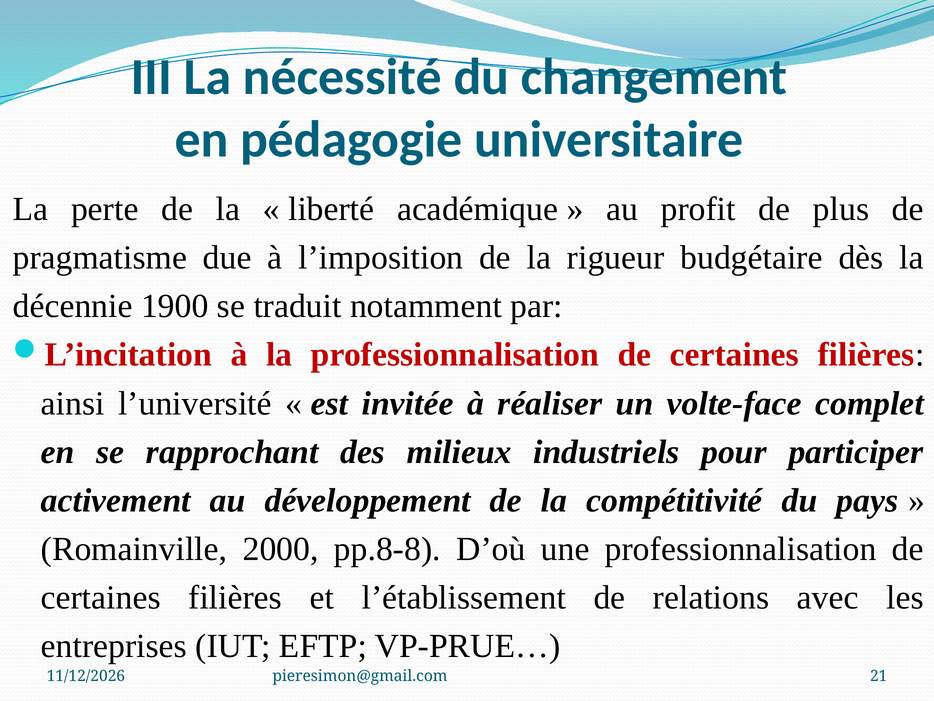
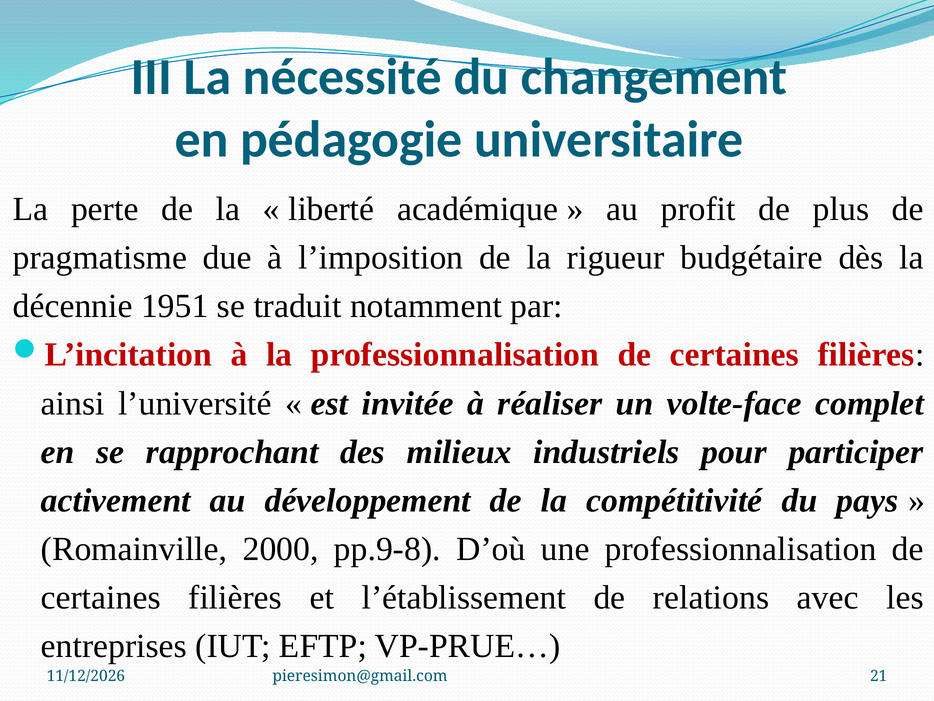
1900: 1900 -> 1951 (175, 306)
pp.8-8: pp.8-8 -> pp.9-8 (387, 549)
